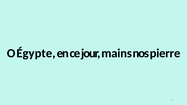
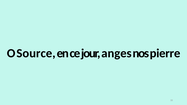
Égypte: Égypte -> Source (36, 53)
mains: mains -> anges (117, 53)
